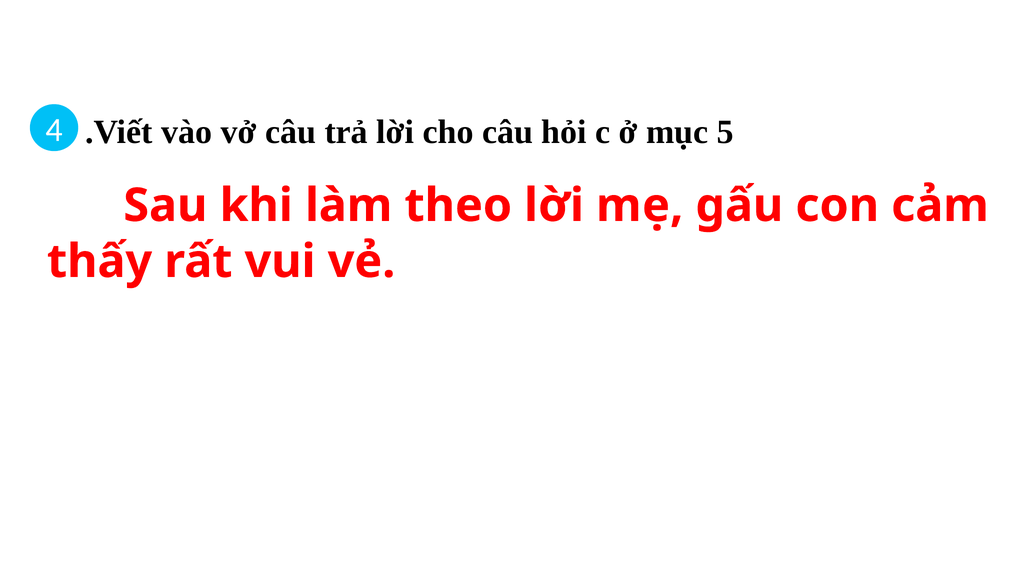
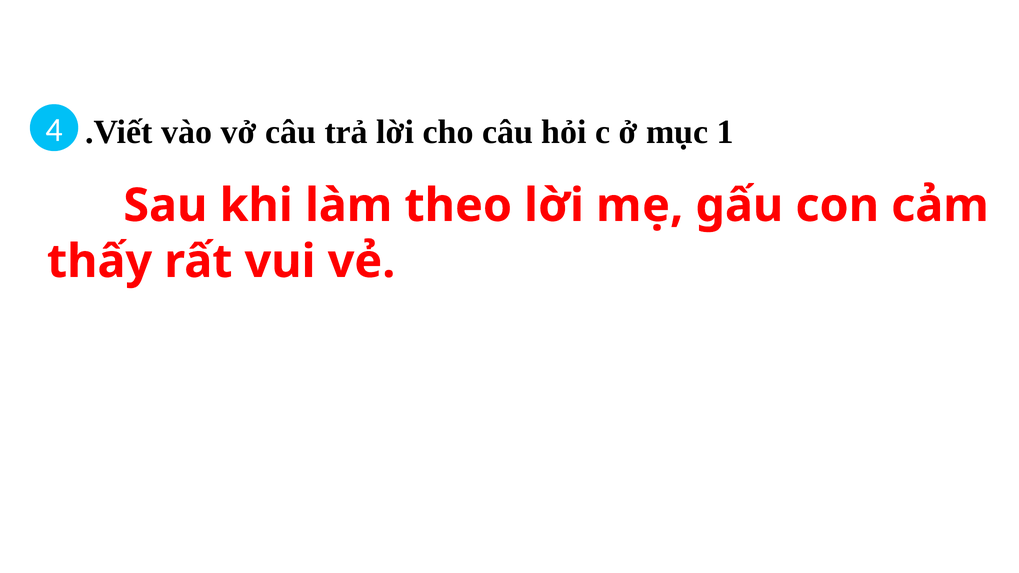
5: 5 -> 1 (725, 132)
